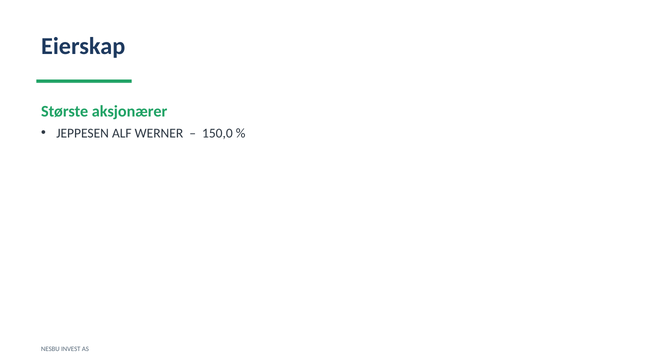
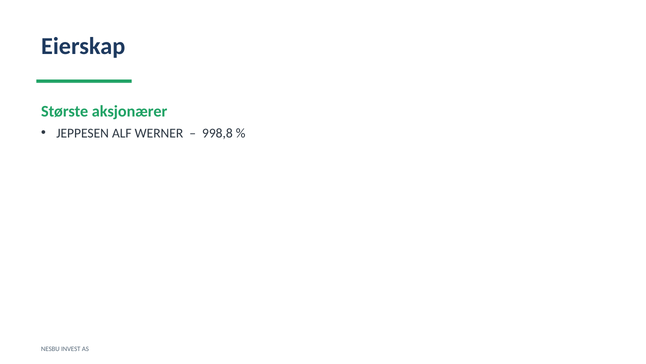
150,0: 150,0 -> 998,8 (217, 133)
